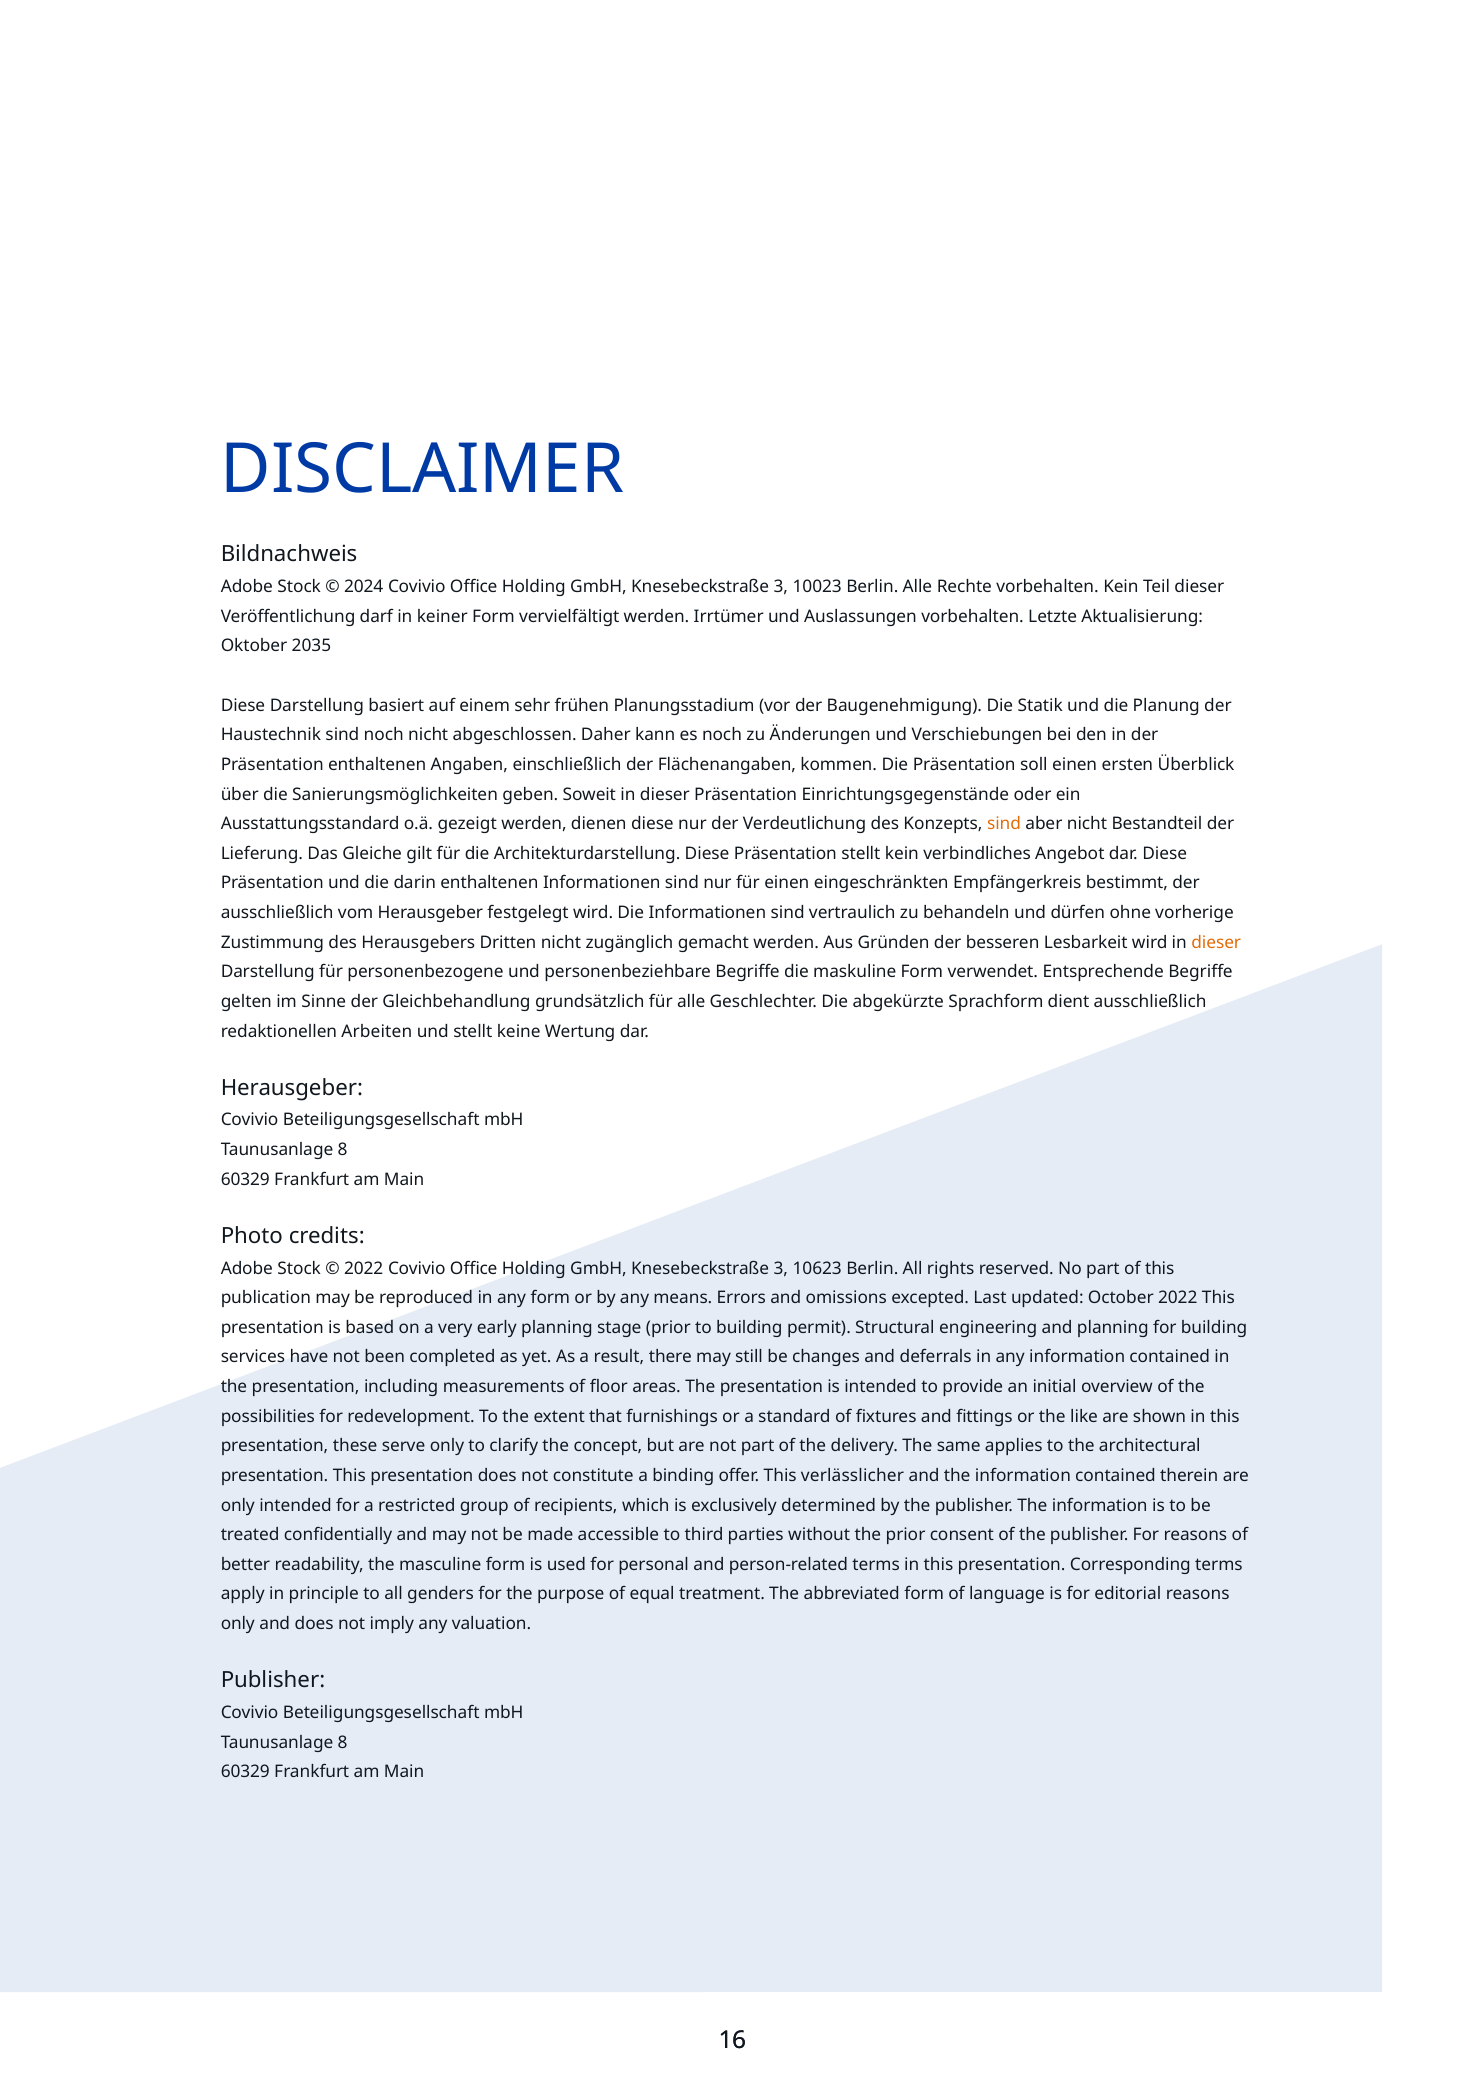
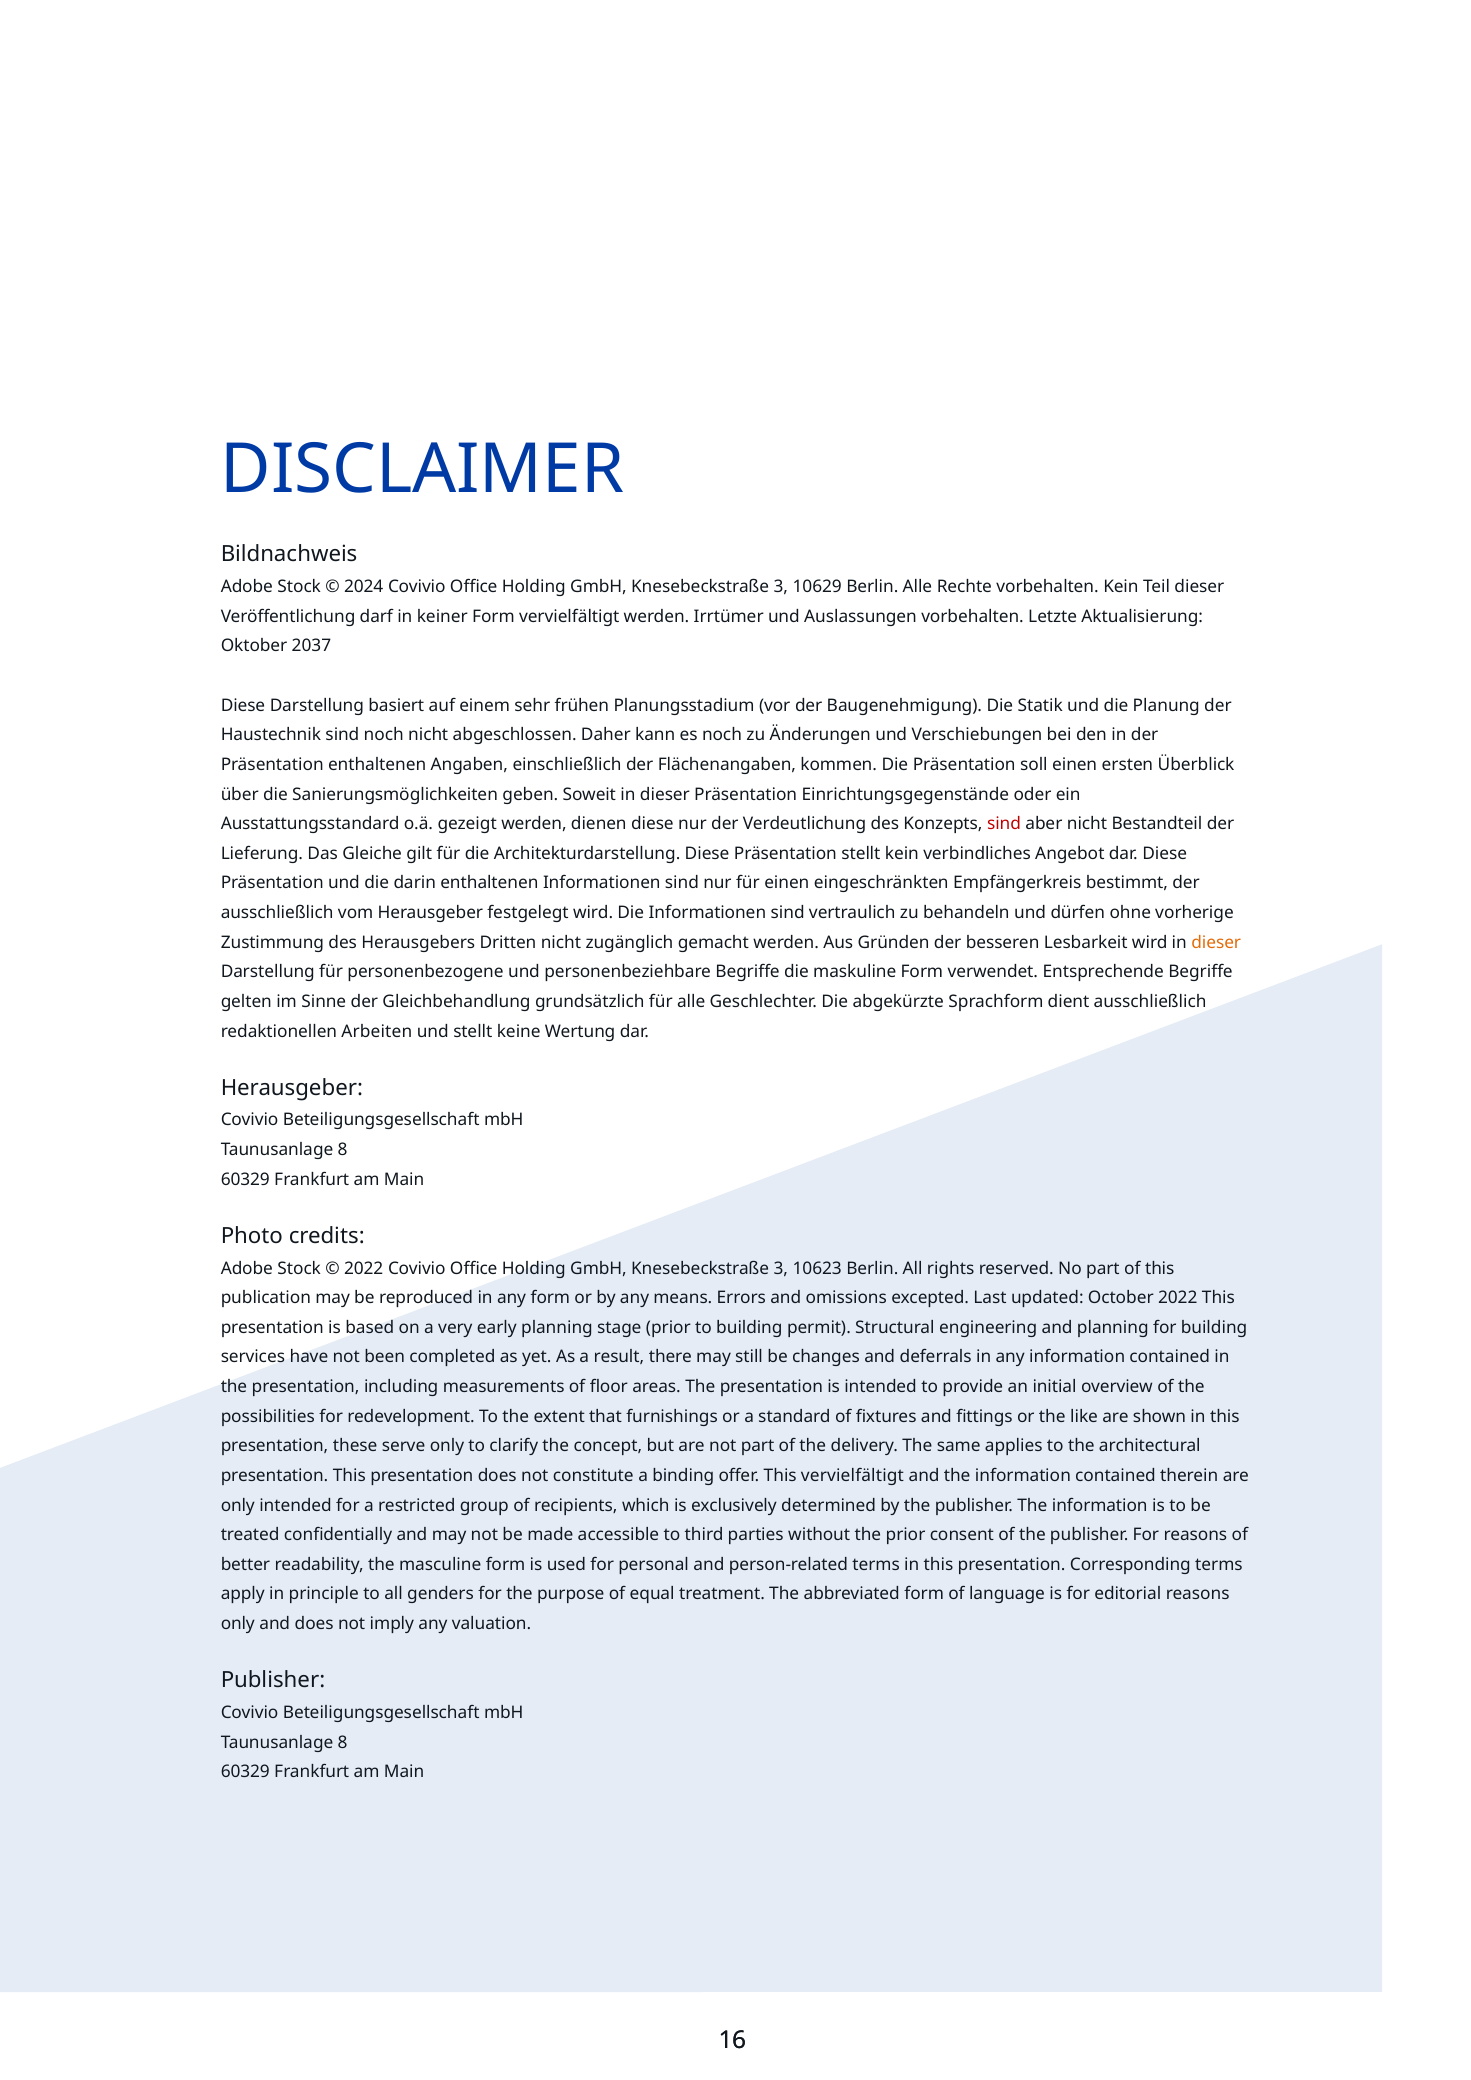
10023: 10023 -> 10629 (817, 587)
2035: 2035 -> 2037 (311, 646)
sind colour: orange -> red (1004, 824)
This verlässlicher: verlässlicher -> vervielfältigt (852, 1476)
